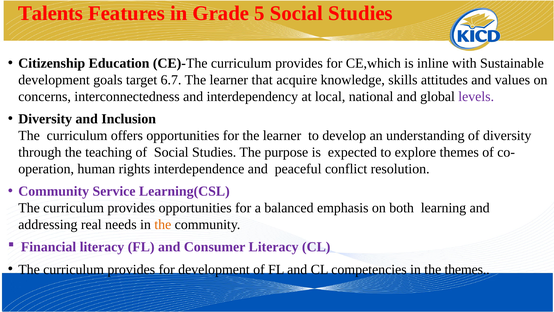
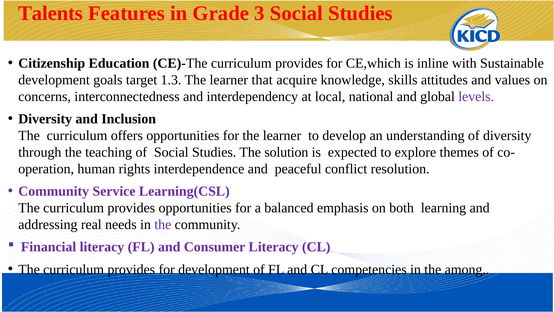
5: 5 -> 3 (260, 13)
6.7: 6.7 -> 1.3 (171, 80)
purpose: purpose -> solution (286, 152)
the colour: orange -> purple (163, 224)
the themes: themes -> among (467, 269)
